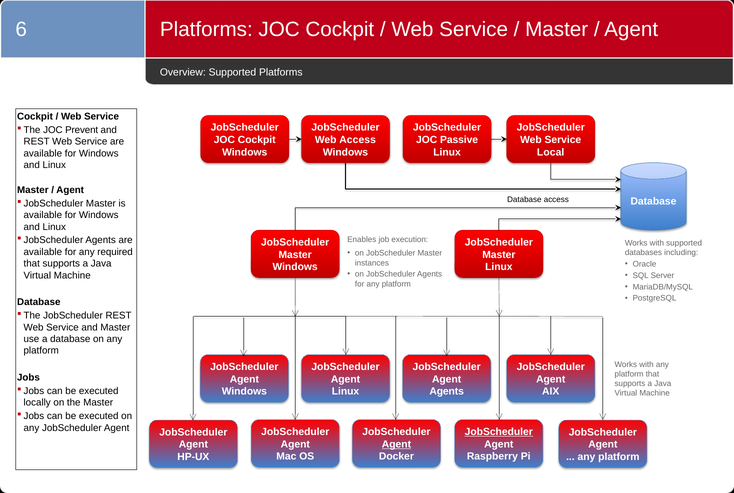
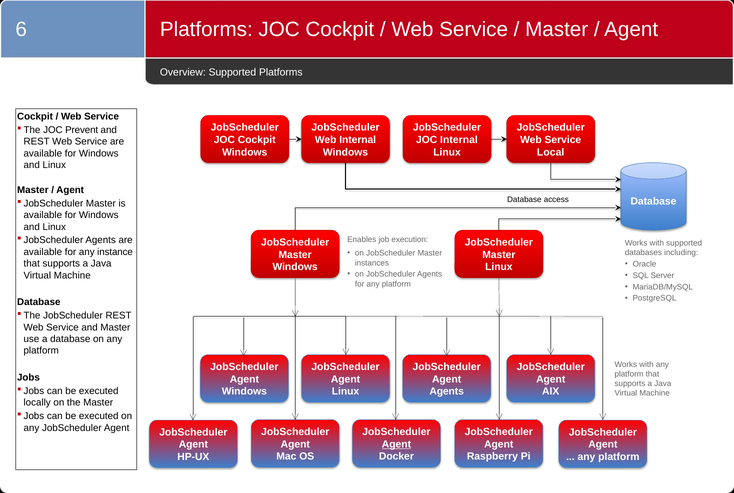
Web Access: Access -> Internal (358, 140)
JOC Passive: Passive -> Internal (459, 140)
required: required -> instance (115, 252)
JobScheduler underline: present -> none (499, 432)
